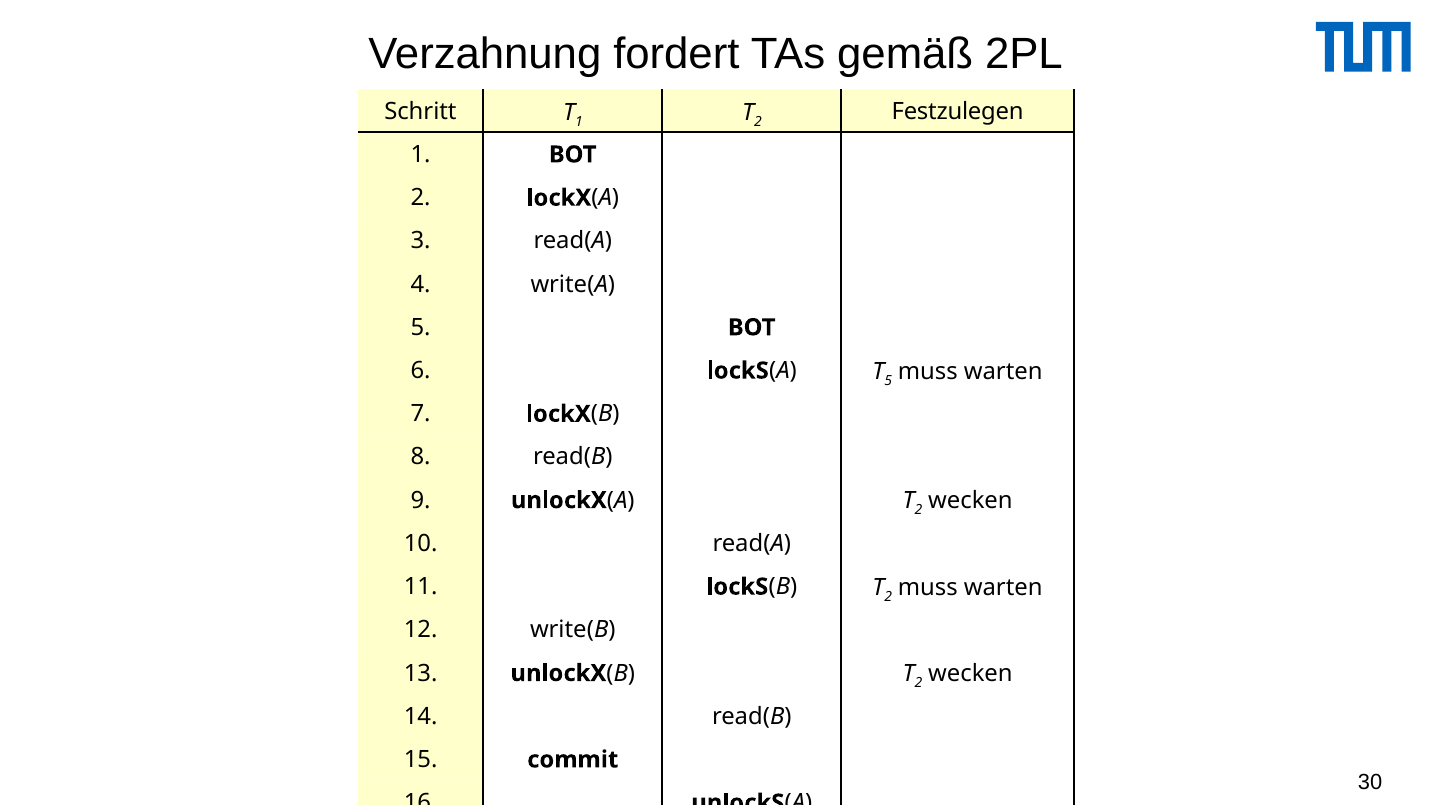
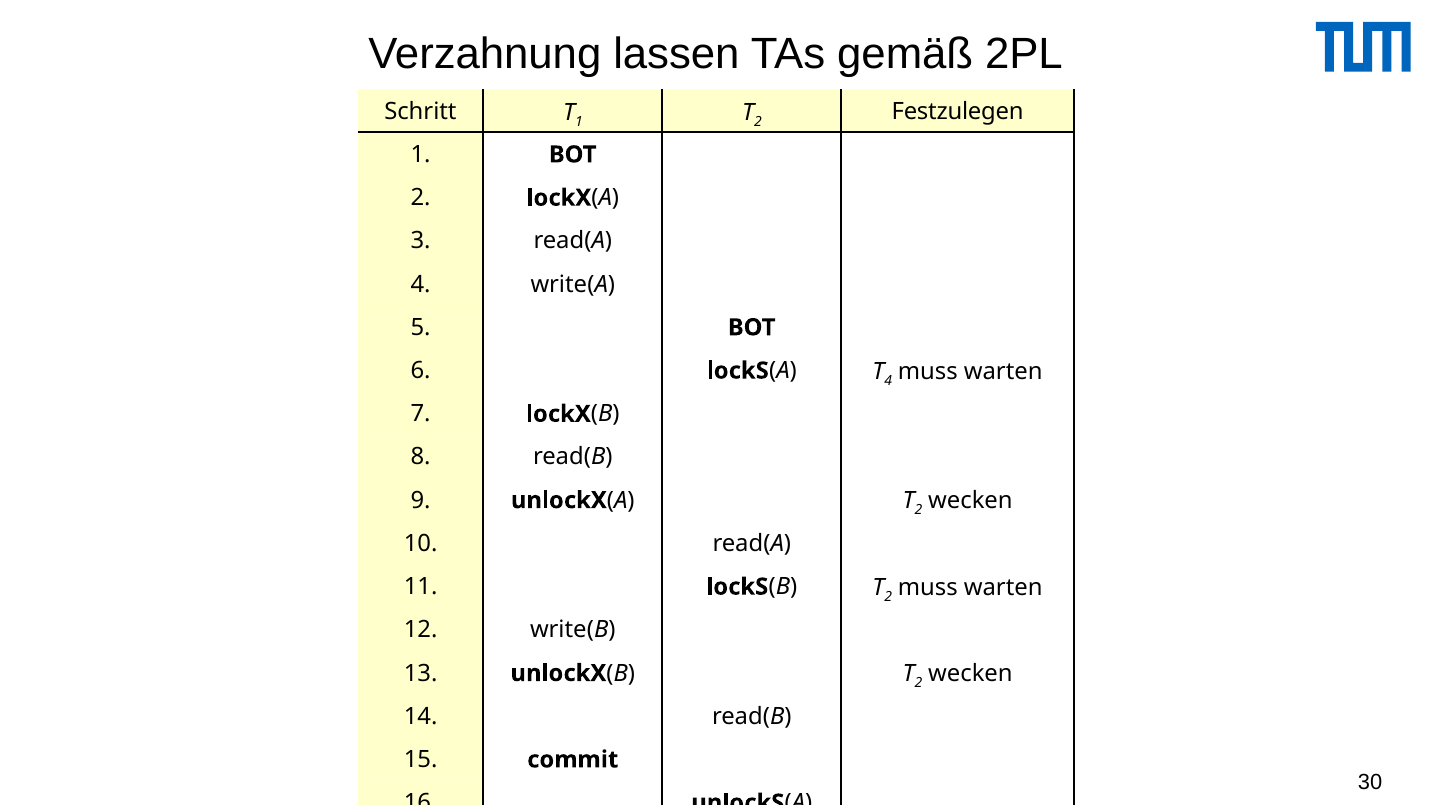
fordert: fordert -> lassen (676, 54)
5: 5 -> 4 (888, 381)
